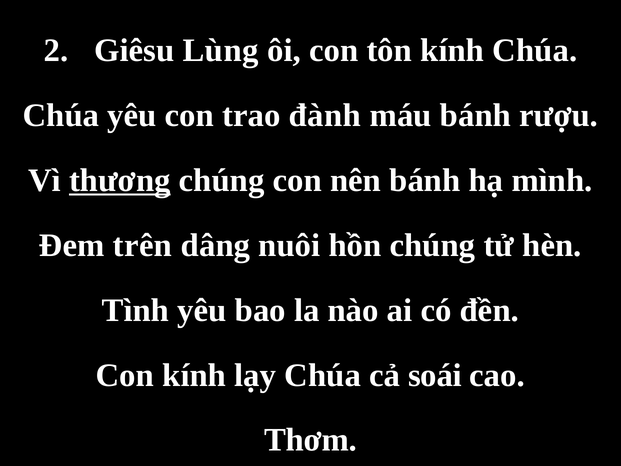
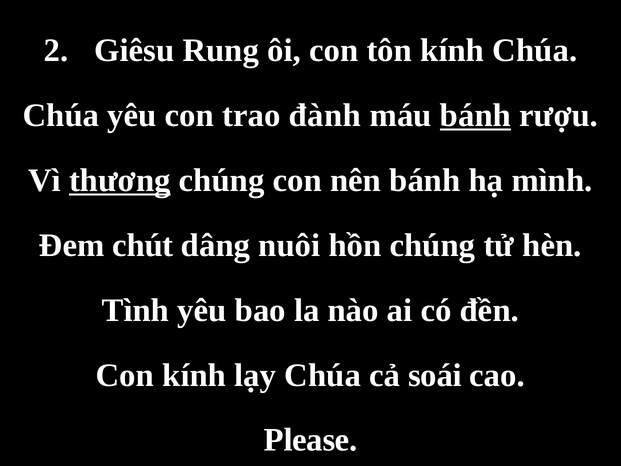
Lùng: Lùng -> Rung (221, 51)
bánh underline: none -> present (475, 115)
trên: trên -> chút (143, 245)
Thơm: Thơm -> Please (311, 440)
